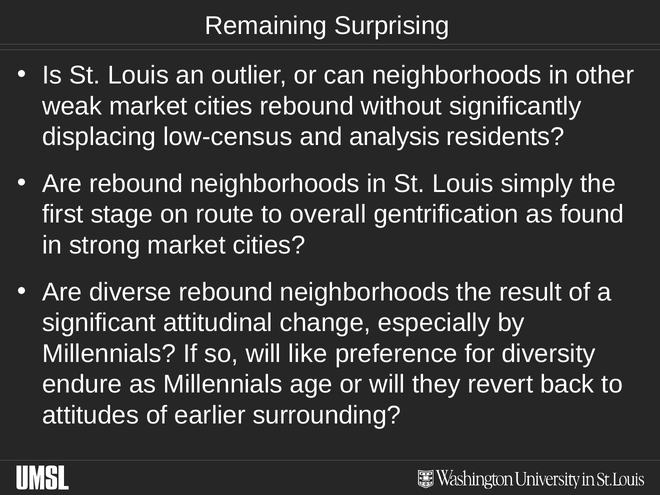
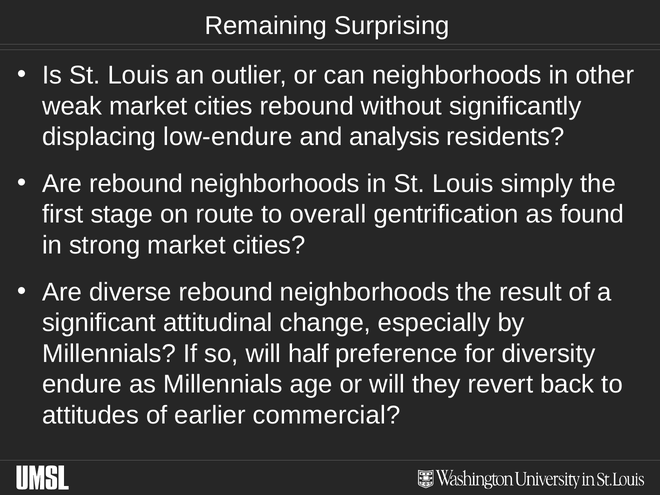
low-census: low-census -> low-endure (228, 137)
like: like -> half (308, 354)
surrounding: surrounding -> commercial (327, 415)
